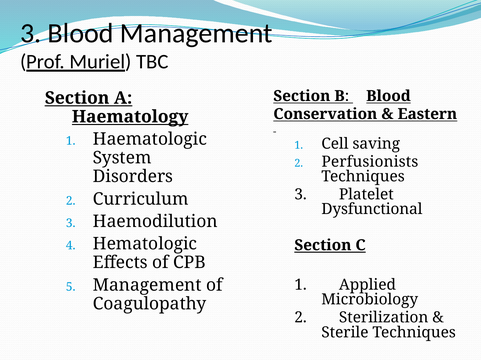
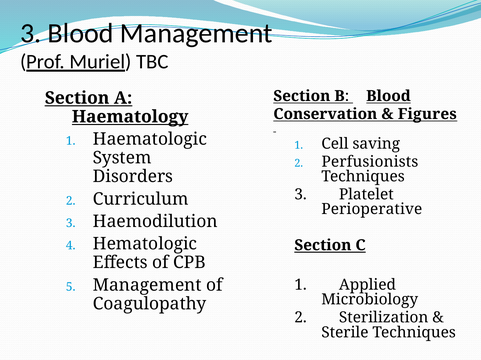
Eastern: Eastern -> Figures (427, 114)
Dysfunctional: Dysfunctional -> Perioperative (372, 210)
